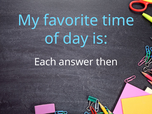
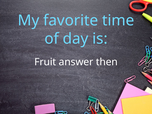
Each: Each -> Fruit (45, 62)
